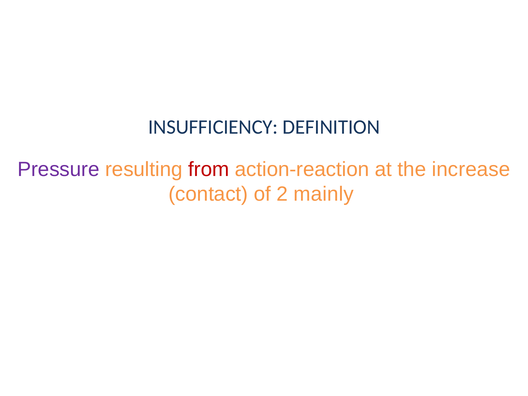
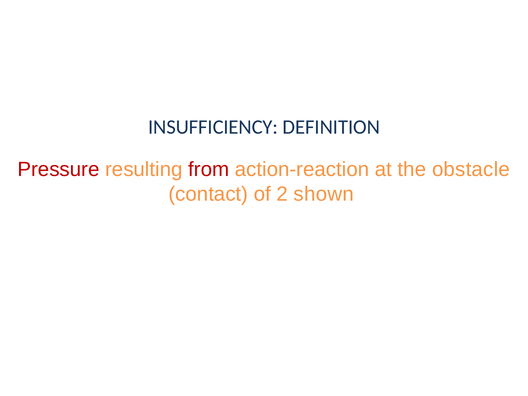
Pressure colour: purple -> red (58, 169)
increase: increase -> obstacle (471, 169)
mainly: mainly -> shown (324, 194)
